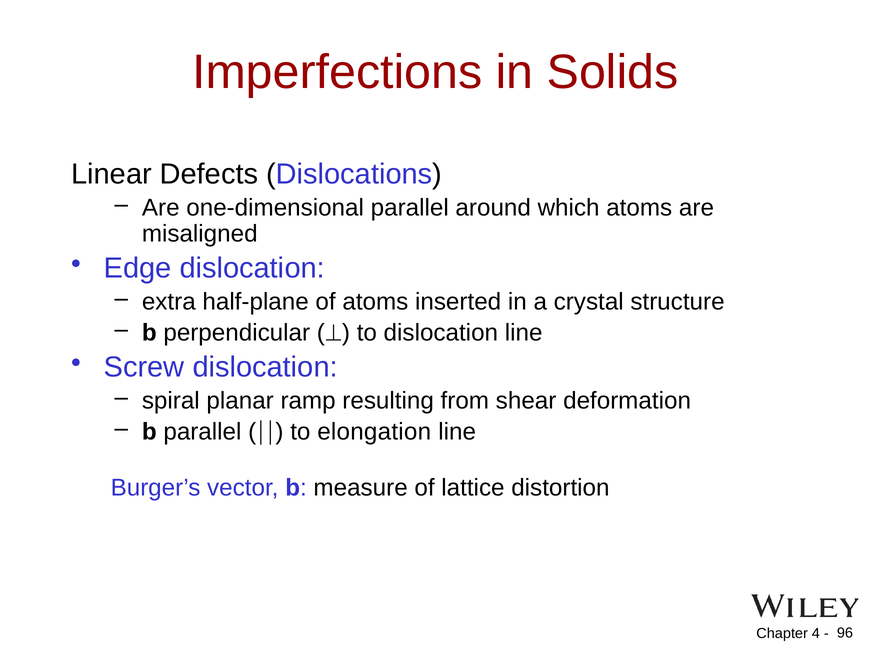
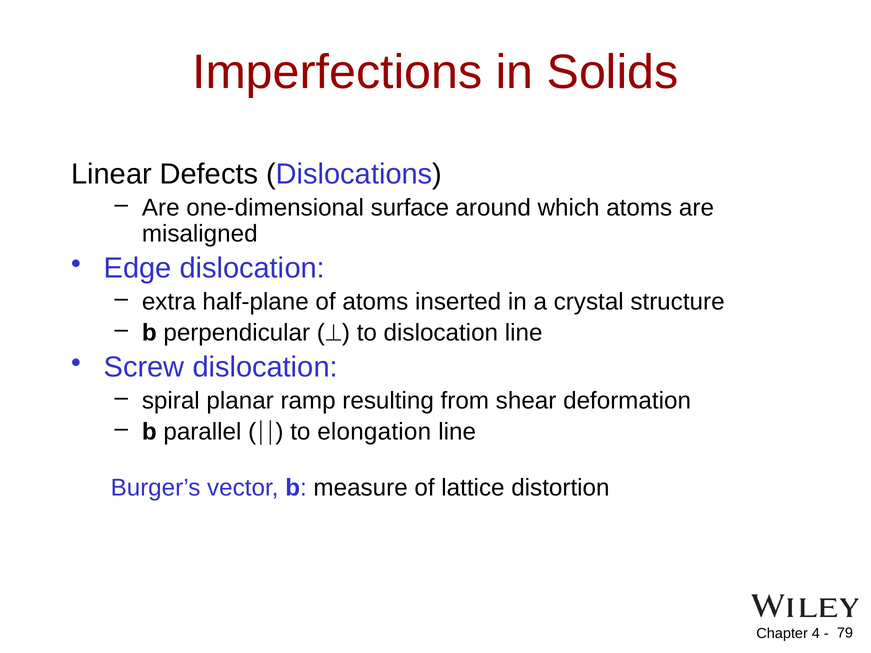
one-dimensional parallel: parallel -> surface (410, 208)
96: 96 -> 79 (845, 633)
